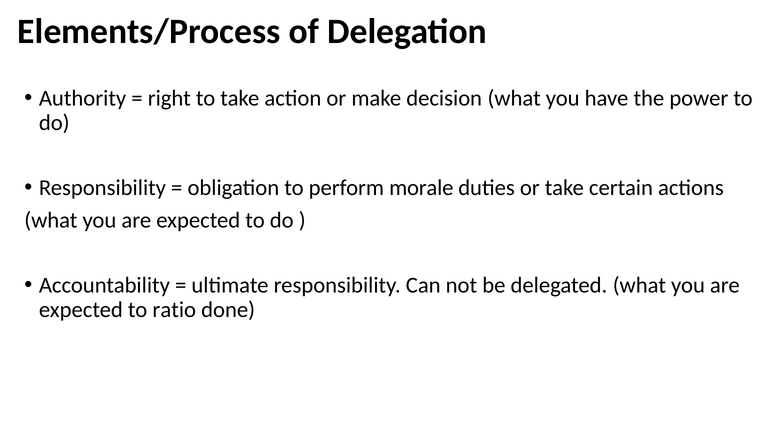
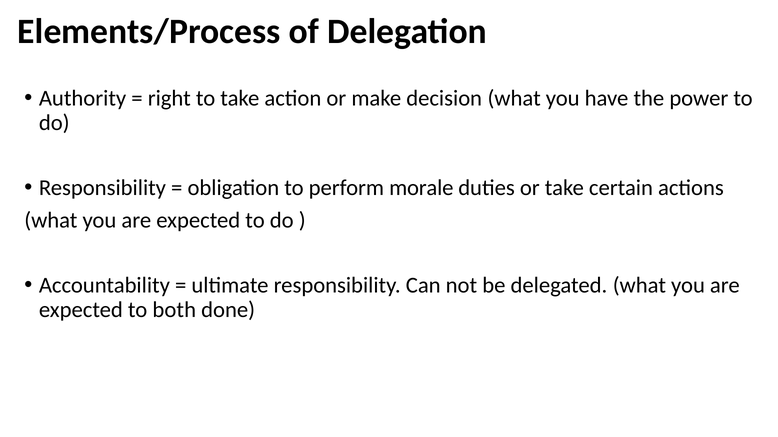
ratio: ratio -> both (174, 310)
